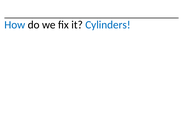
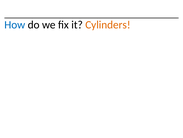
Cylinders colour: blue -> orange (108, 25)
